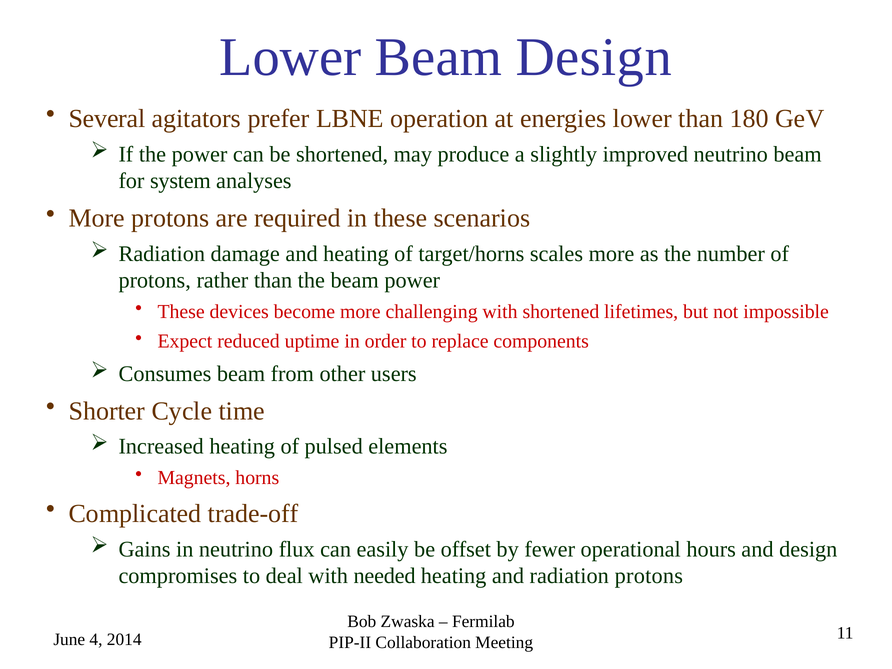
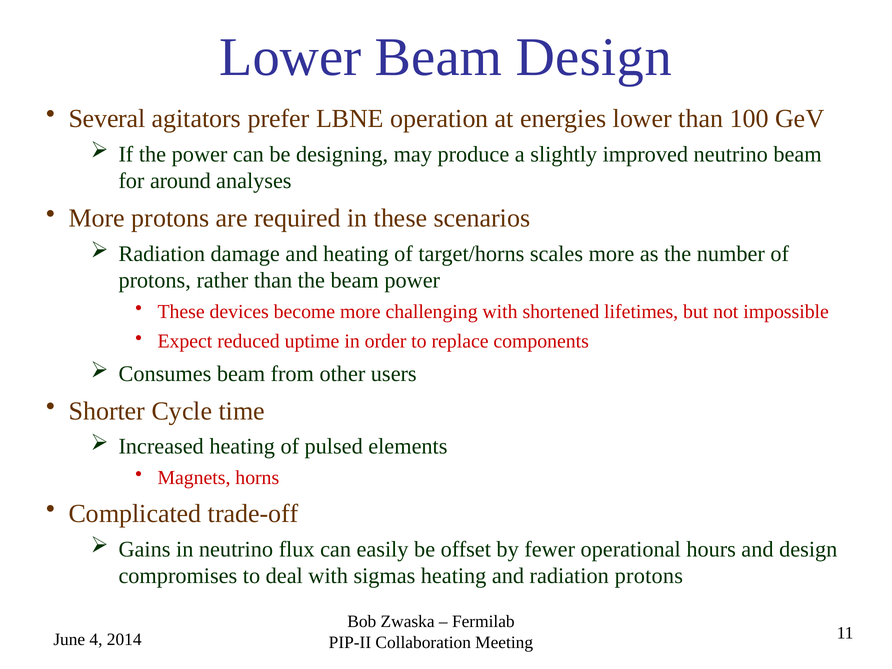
180: 180 -> 100 (749, 119)
be shortened: shortened -> designing (342, 154)
system: system -> around (180, 181)
needed: needed -> sigmas (384, 576)
